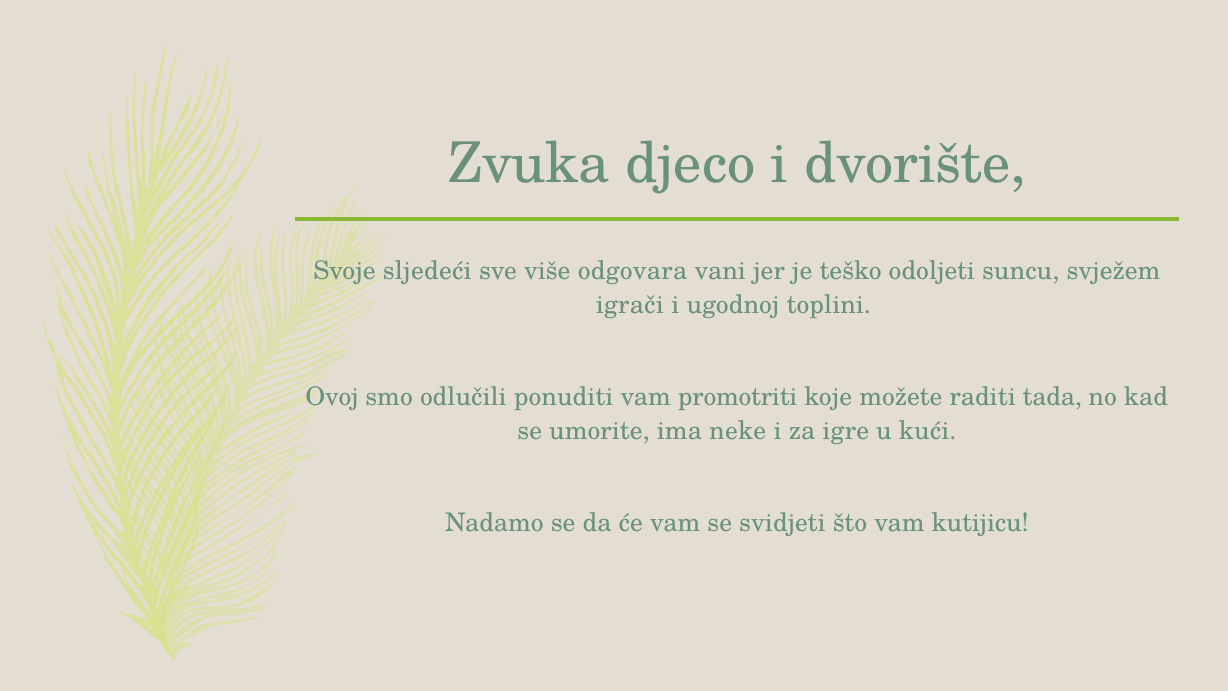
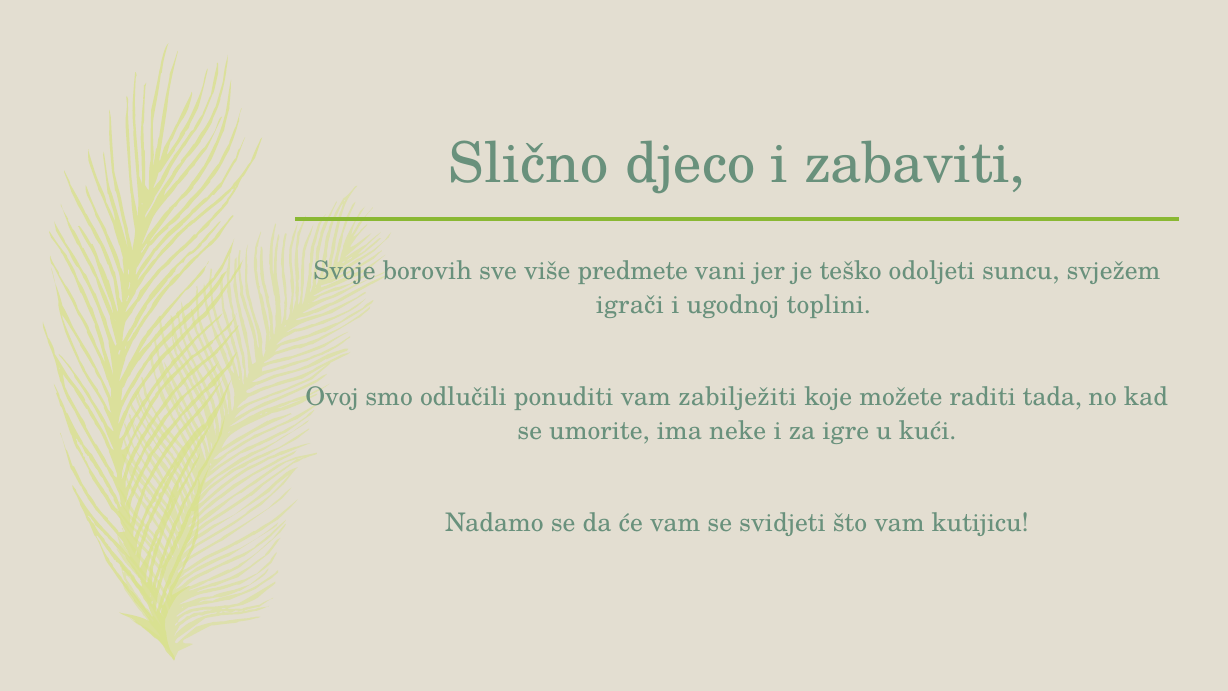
Zvuka: Zvuka -> Slično (529, 164)
dvorište: dvorište -> zabaviti (915, 164)
sljedeći: sljedeći -> borovih (427, 271)
odgovara: odgovara -> predmete (633, 271)
promotriti: promotriti -> zabilježiti (738, 397)
